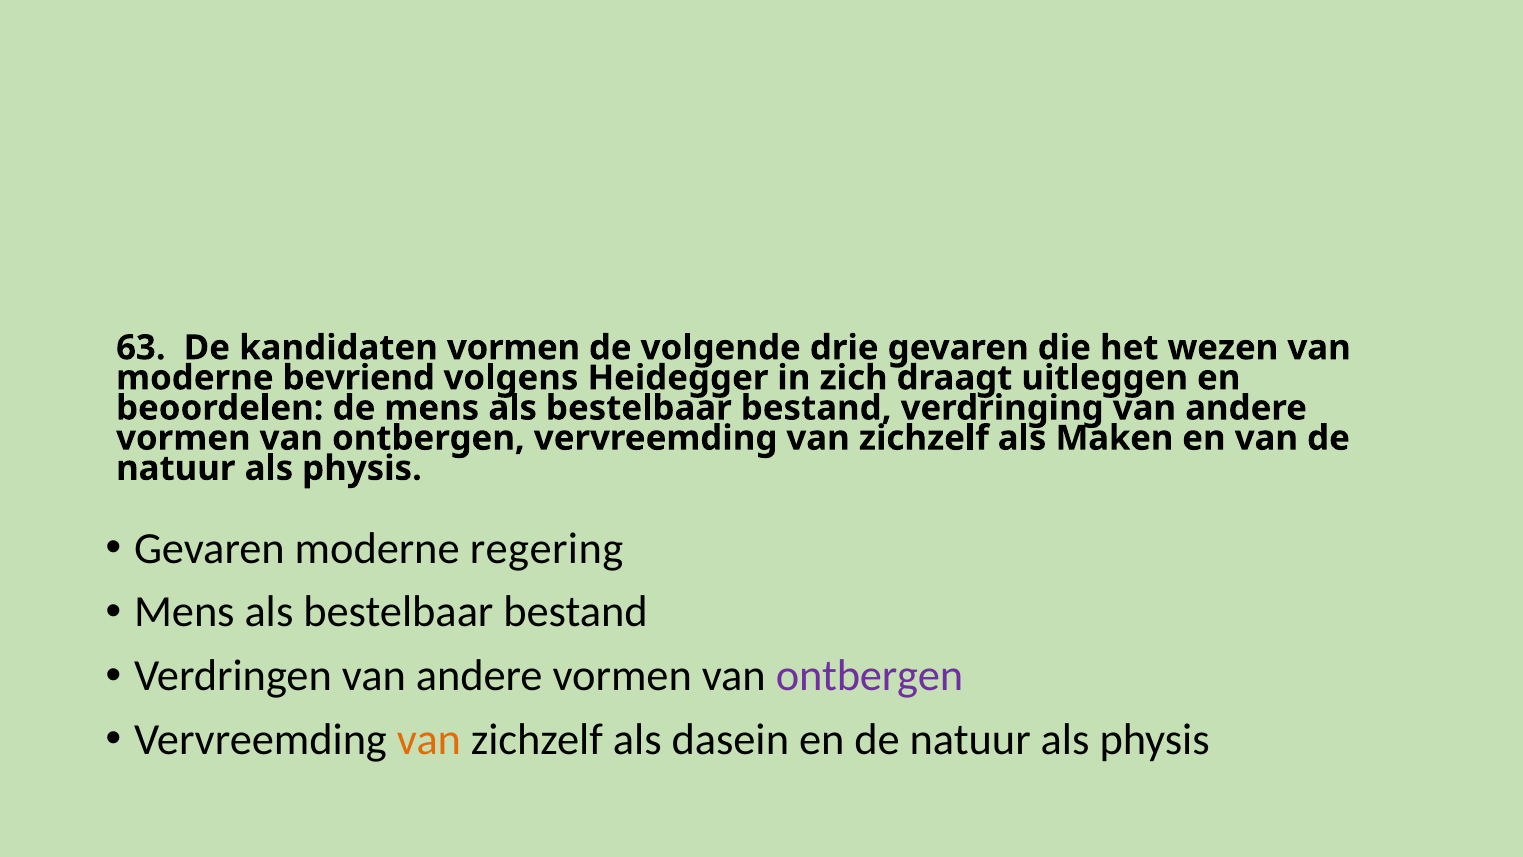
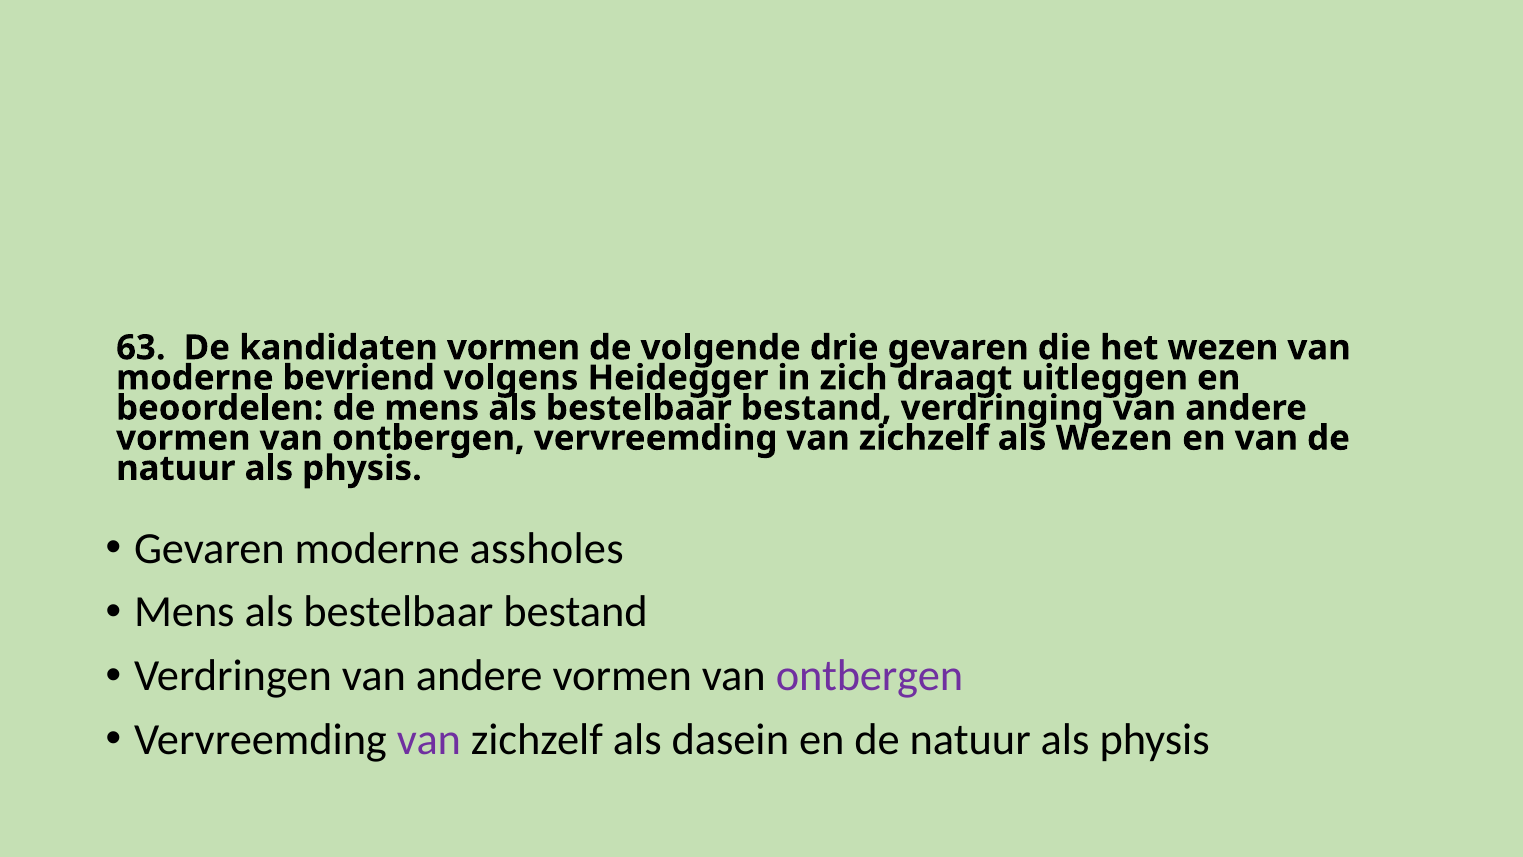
als Maken: Maken -> Wezen (1114, 438)
regering: regering -> assholes (547, 548)
van colour: orange -> purple (429, 740)
